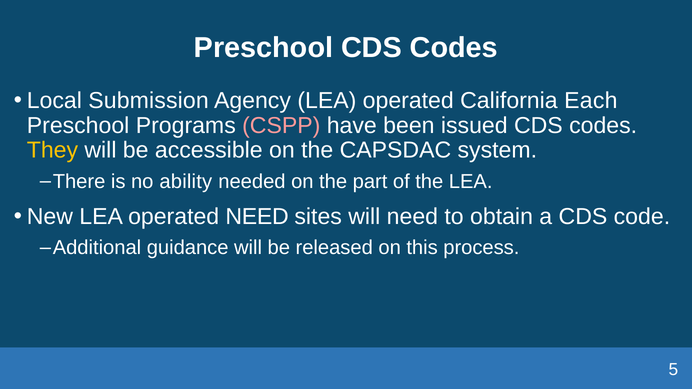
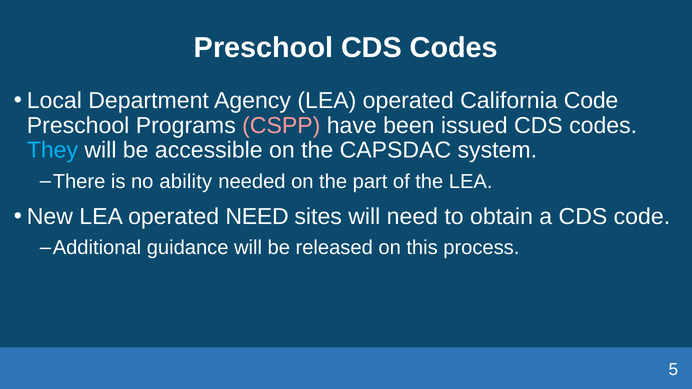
Submission: Submission -> Department (149, 101)
California Each: Each -> Code (591, 101)
They colour: yellow -> light blue (52, 150)
